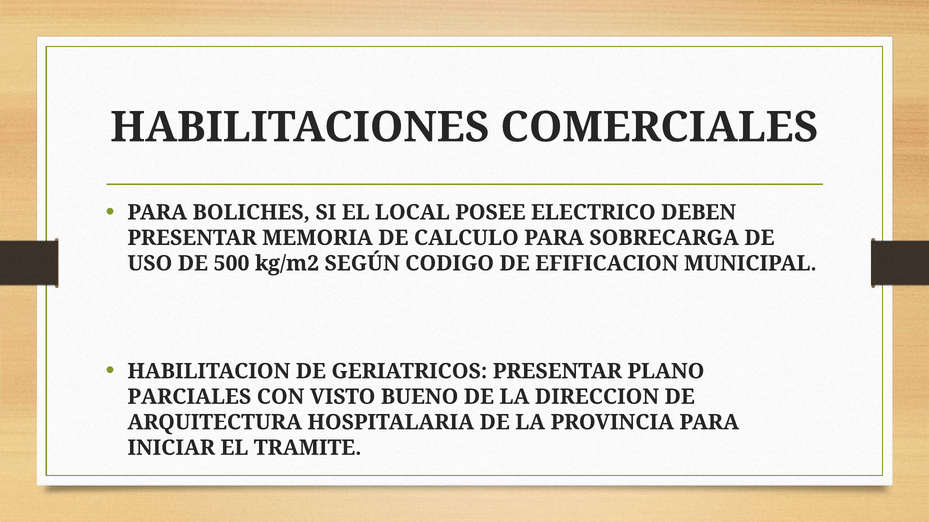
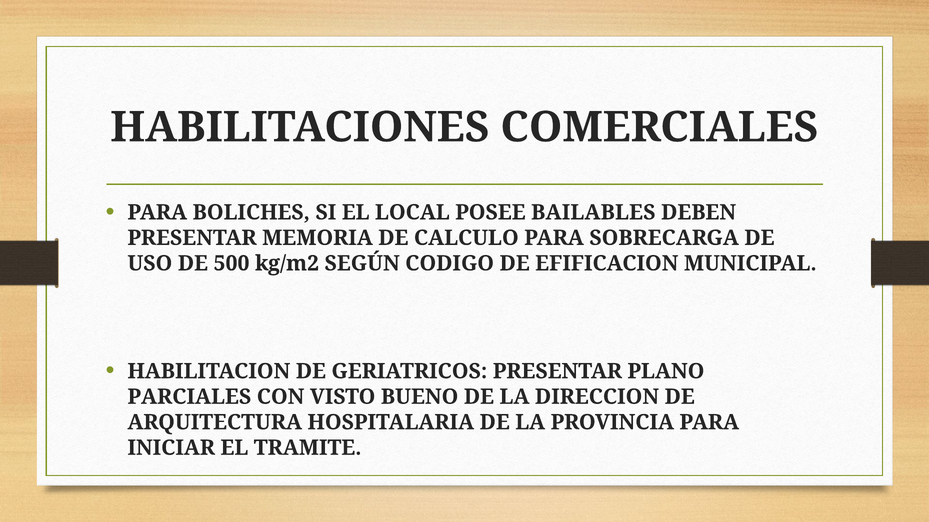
ELECTRICO: ELECTRICO -> BAILABLES (593, 213)
